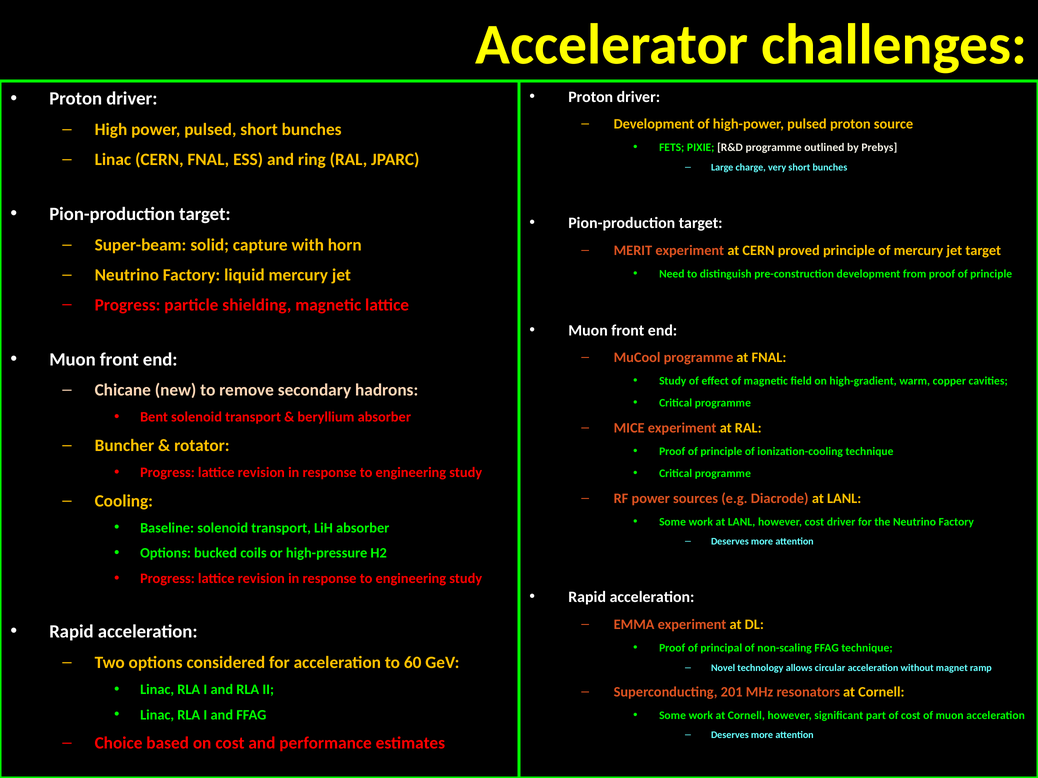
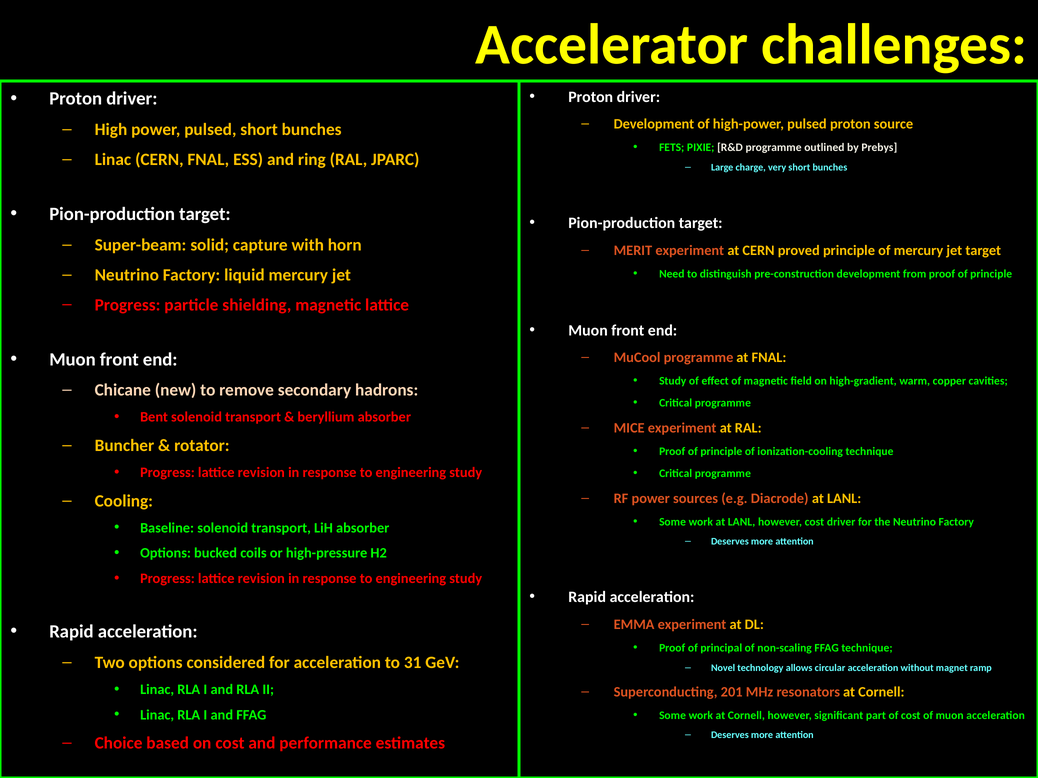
60: 60 -> 31 (413, 663)
